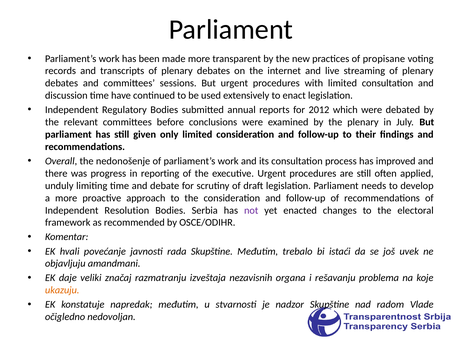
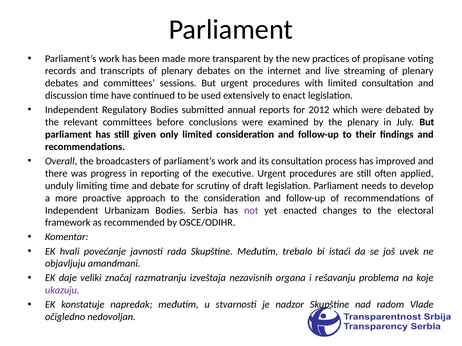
nedonošenje: nedonošenje -> broadcasters (123, 161)
Resolution: Resolution -> Urbanizam (127, 211)
ukazuju colour: orange -> purple (62, 291)
